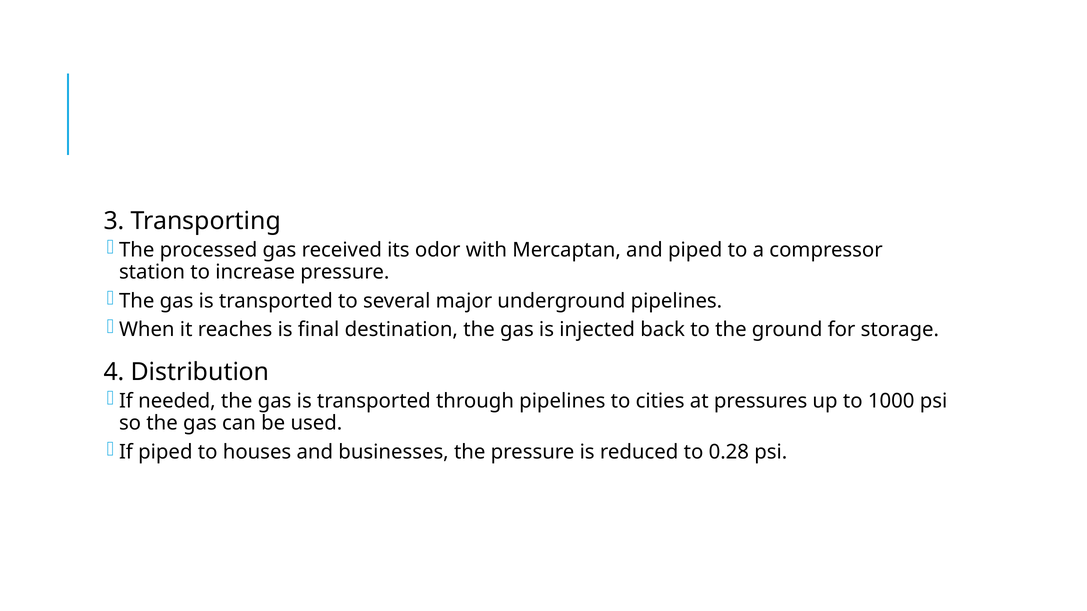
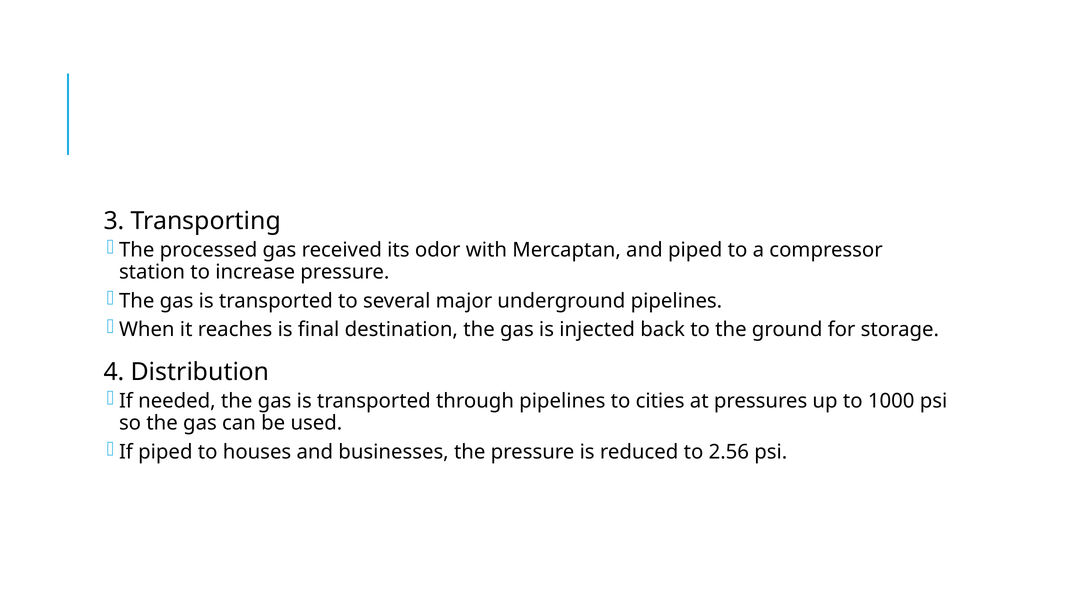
0.28: 0.28 -> 2.56 (729, 452)
